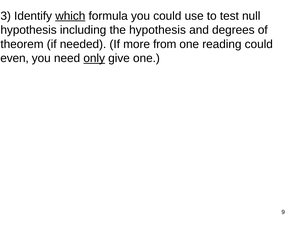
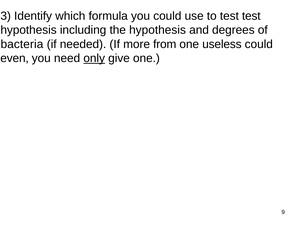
which underline: present -> none (70, 16)
test null: null -> test (251, 16)
theorem: theorem -> bacteria (22, 44)
reading: reading -> useless (222, 44)
